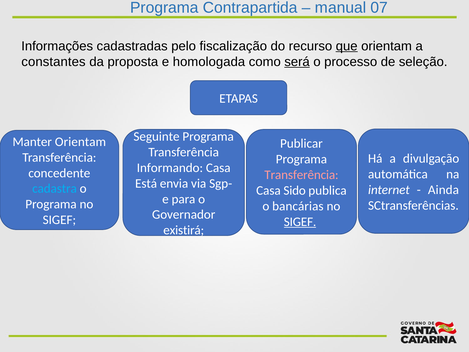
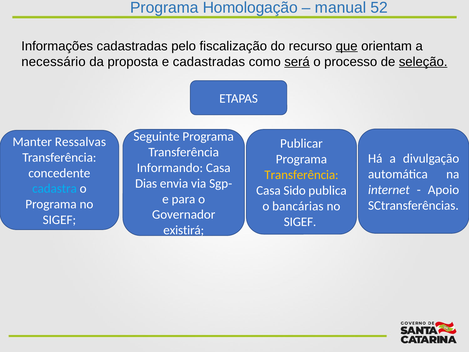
Contrapartida: Contrapartida -> Homologação (250, 8)
07: 07 -> 52 (379, 8)
constantes: constantes -> necessário (53, 62)
e homologada: homologada -> cadastradas (209, 62)
seleção underline: none -> present (423, 62)
Manter Orientam: Orientam -> Ressalvas (80, 142)
Transferência colour: pink -> yellow (301, 175)
Está: Está -> Dias (146, 183)
Ainda: Ainda -> Apoio (444, 190)
SIGEF underline: present -> none (300, 222)
